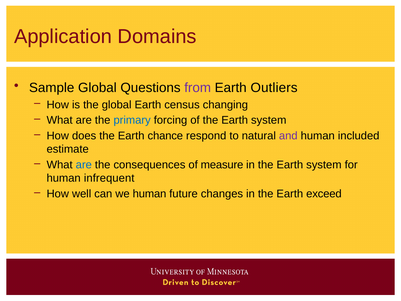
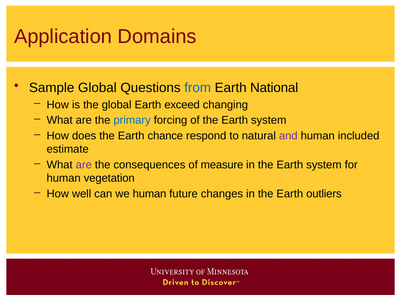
from colour: purple -> blue (198, 88)
Outliers: Outliers -> National (274, 88)
census: census -> exceed (182, 105)
are colour: blue -> purple (84, 165)
infrequent: infrequent -> vegetation (109, 178)
exceed: exceed -> outliers (324, 194)
